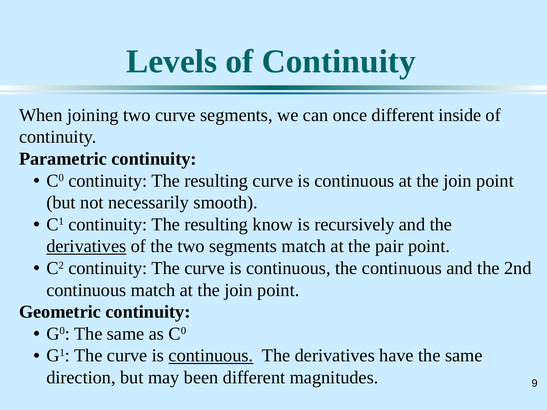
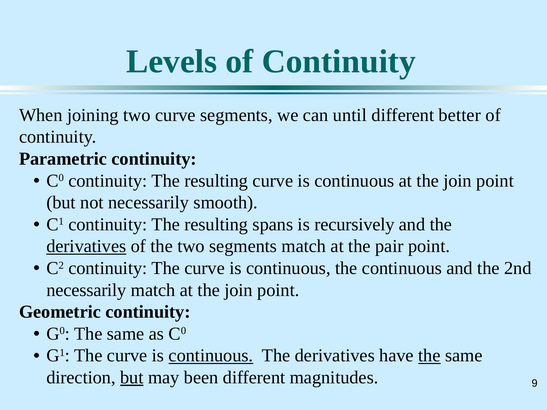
once: once -> until (350, 115)
inside: inside -> better (460, 115)
know: know -> spans (273, 225)
continuous: continuous -> necessarily (86, 290)
the underline: none -> present (429, 356)
but underline: none -> present (132, 378)
